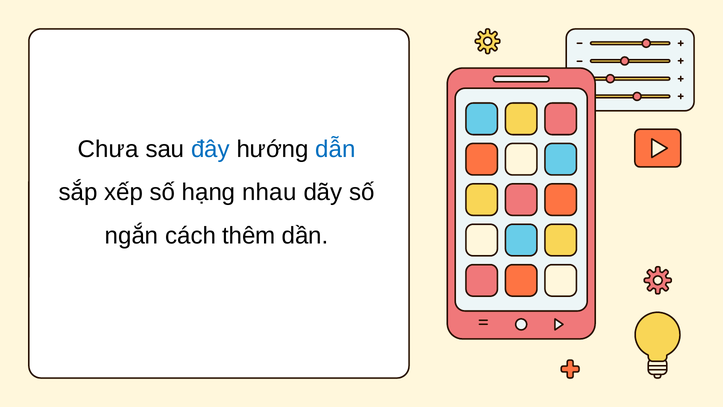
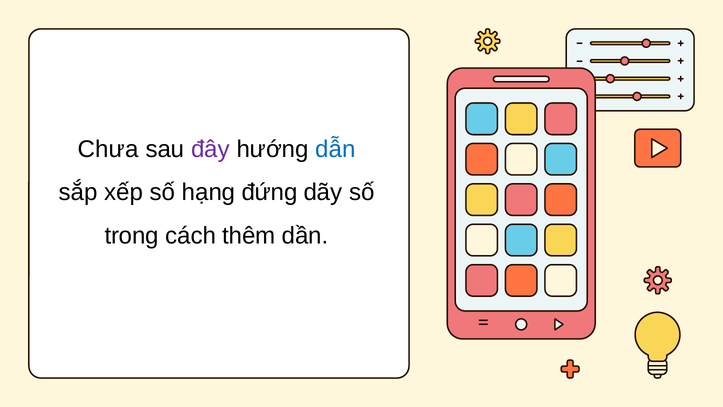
đây colour: blue -> purple (210, 149)
nhau: nhau -> đứng (270, 192)
ngắn: ngắn -> trong (132, 236)
